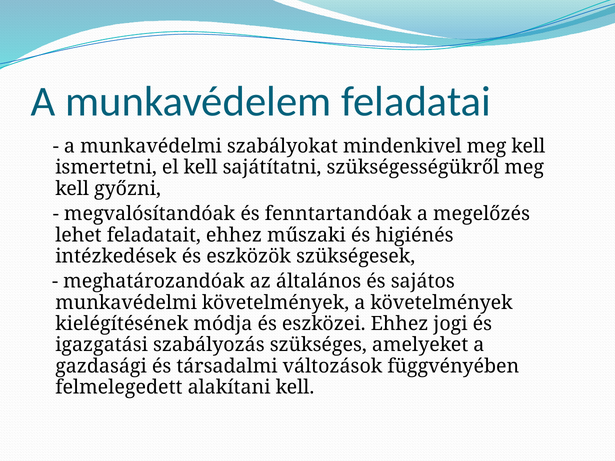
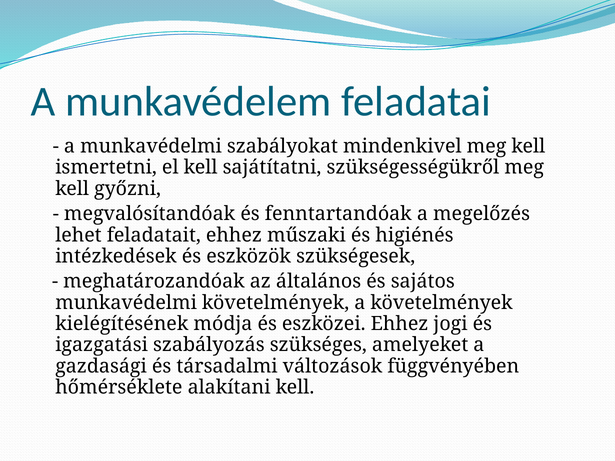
felmelegedett: felmelegedett -> hőmérséklete (119, 388)
